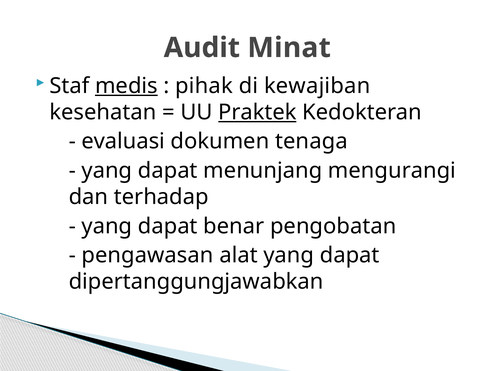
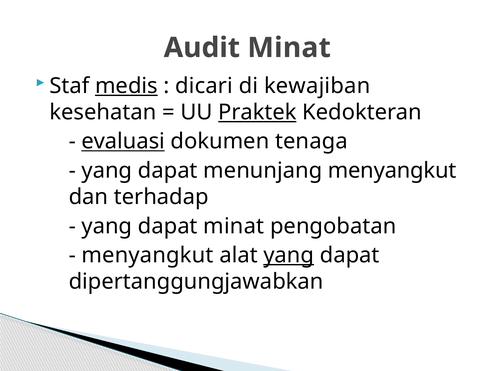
pihak: pihak -> dicari (204, 86)
evaluasi underline: none -> present (123, 141)
menunjang mengurangi: mengurangi -> menyangkut (392, 171)
dapat benar: benar -> minat (234, 226)
pengawasan: pengawasan -> menyangkut (147, 255)
yang underline: none -> present (289, 255)
